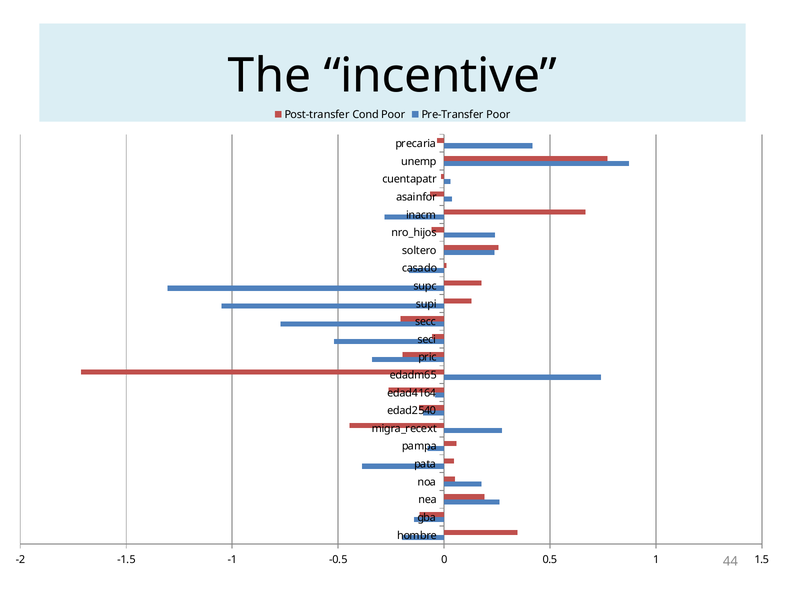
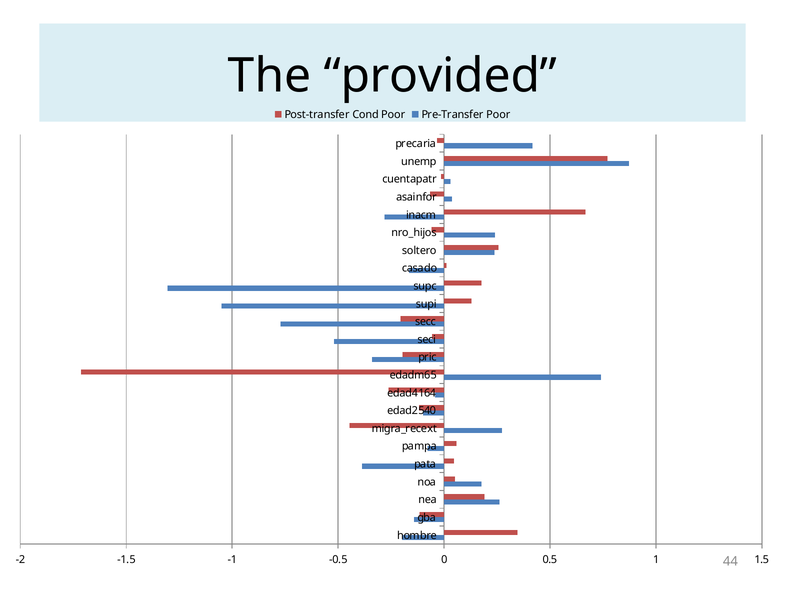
incentive: incentive -> provided (440, 76)
